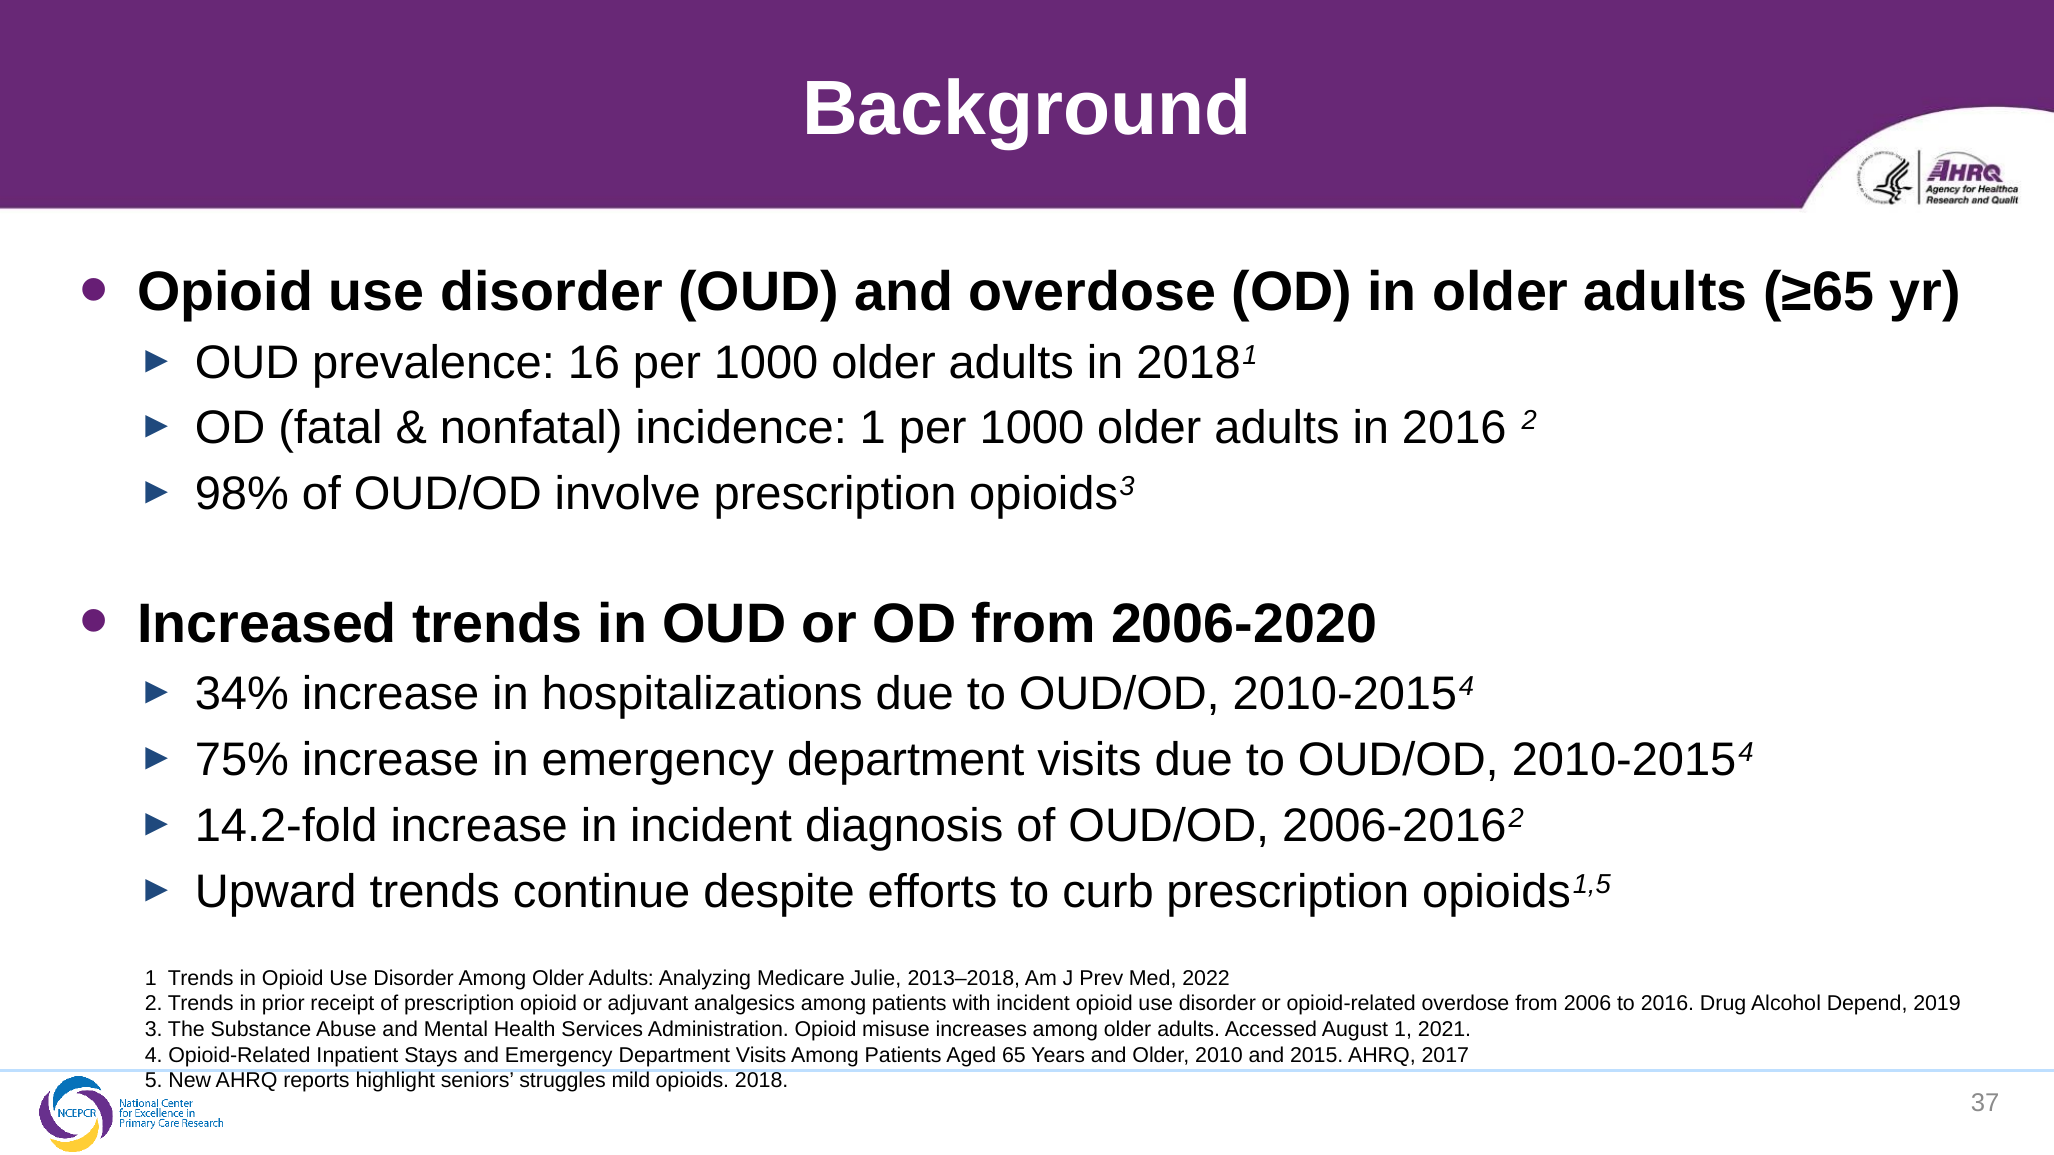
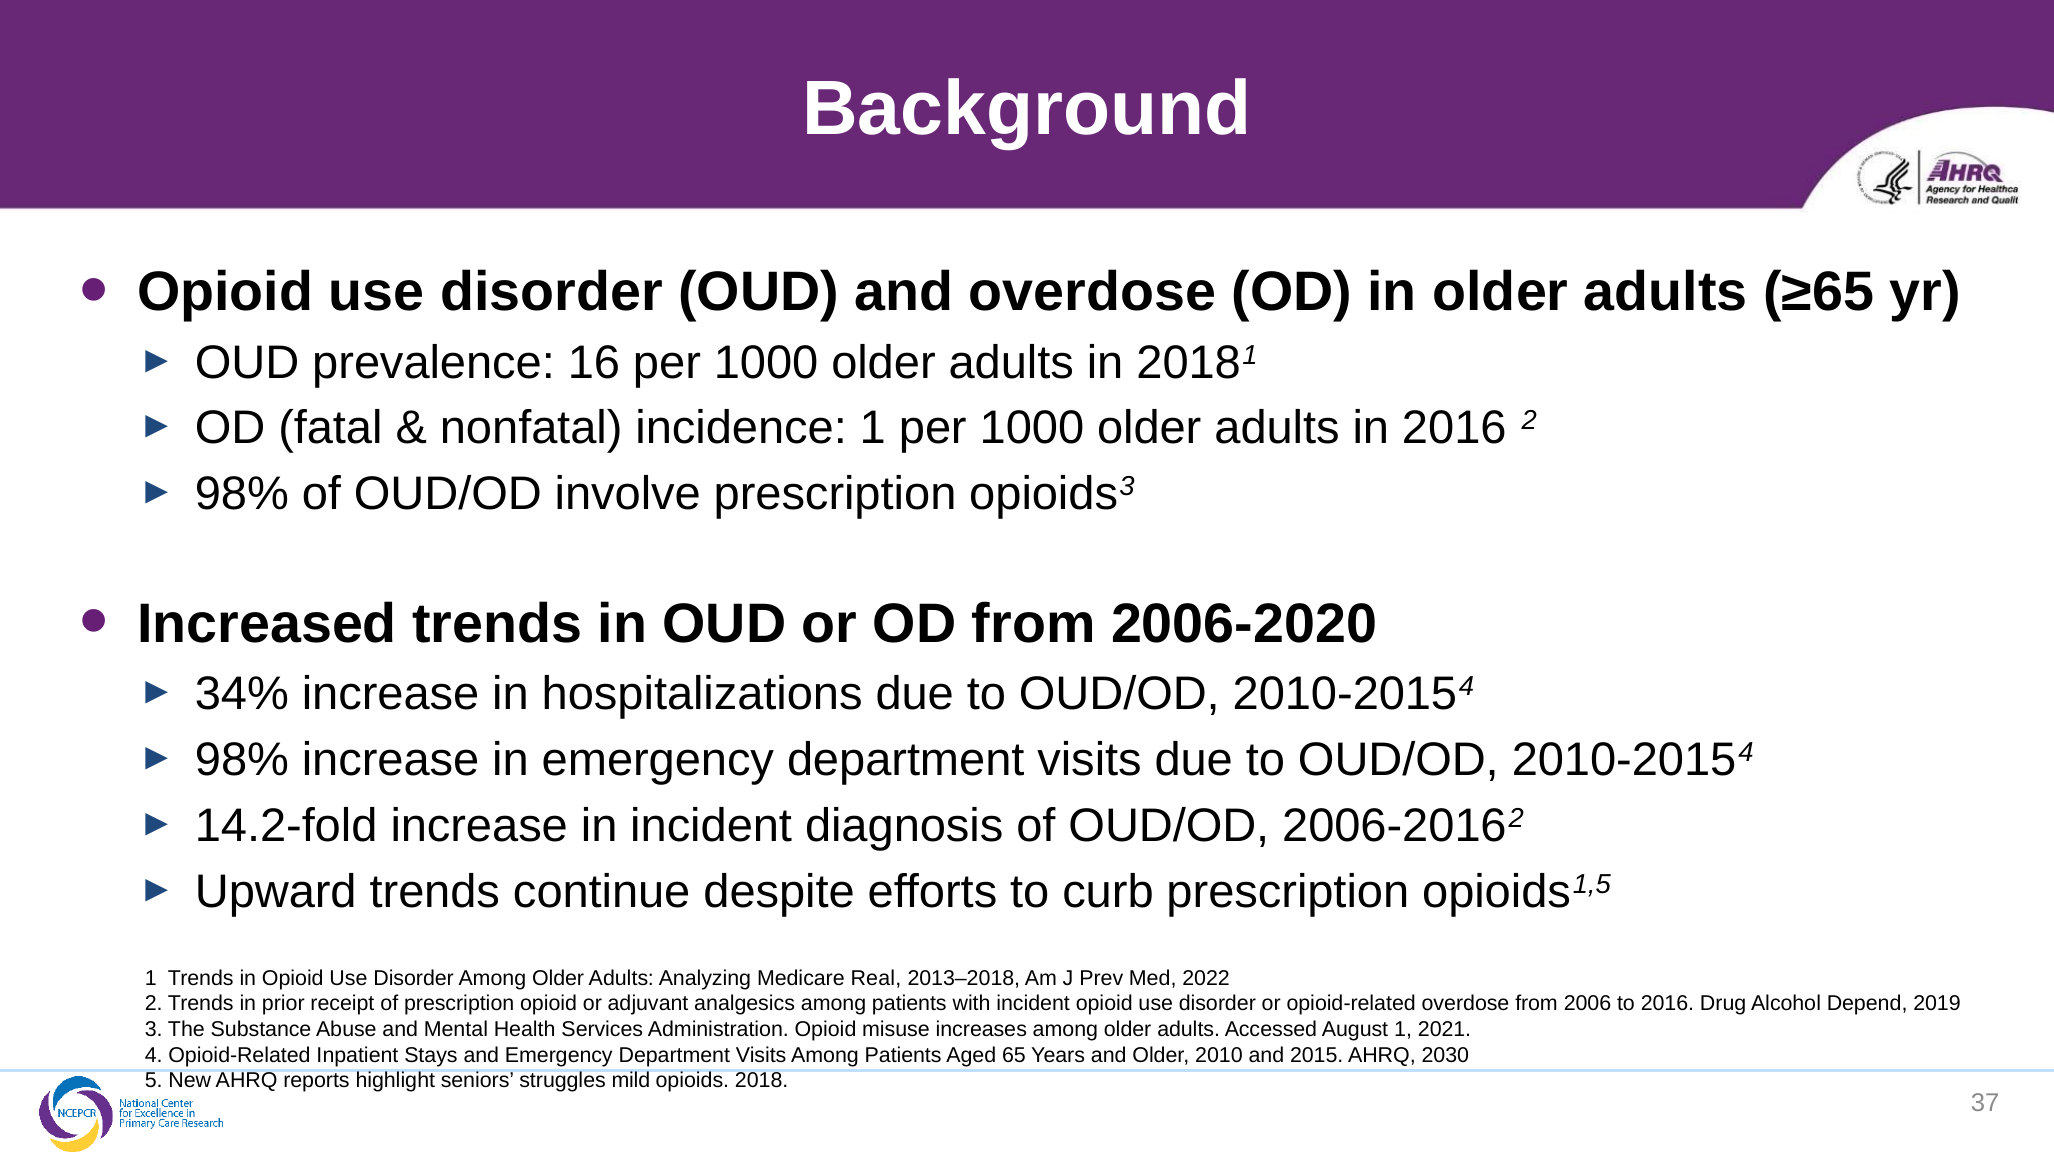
75%: 75% -> 98% (242, 760)
Julie: Julie -> Real (876, 978)
2017: 2017 -> 2030 (1445, 1055)
